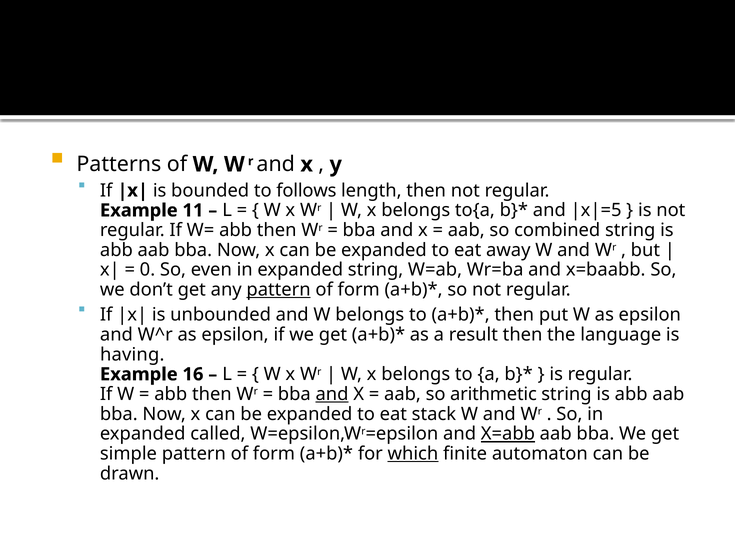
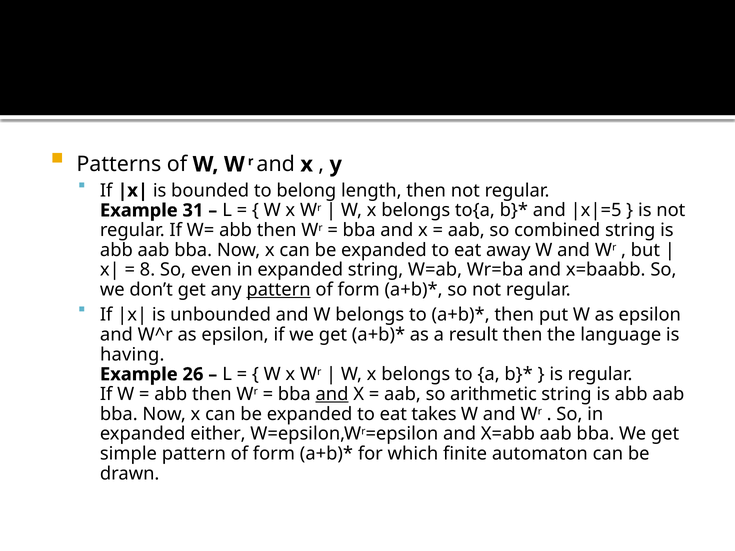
follows: follows -> belong (306, 191)
11: 11 -> 31 (193, 211)
0: 0 -> 8 (147, 270)
16: 16 -> 26 (193, 374)
stack: stack -> takes (434, 414)
called: called -> either (218, 434)
X=abb underline: present -> none (508, 434)
which underline: present -> none (413, 454)
